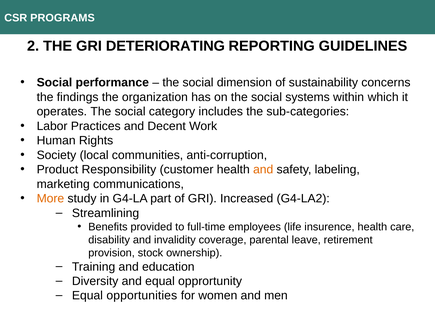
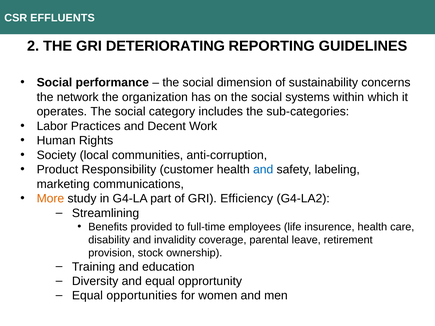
PROGRAMS: PROGRAMS -> EFFLUENTS (62, 18)
findings: findings -> network (78, 97)
and colour: orange -> blue (263, 170)
Increased: Increased -> Efficiency (247, 199)
